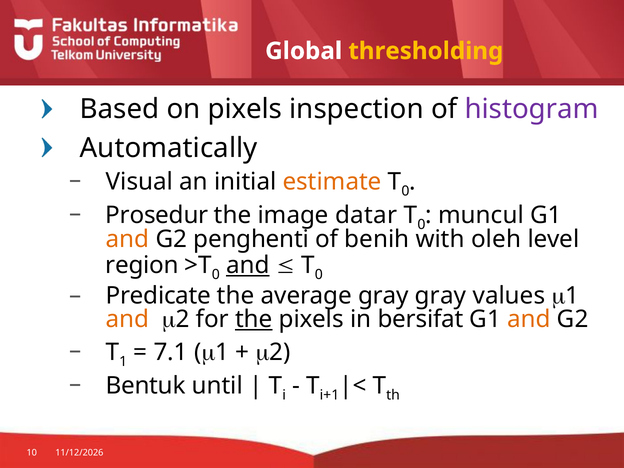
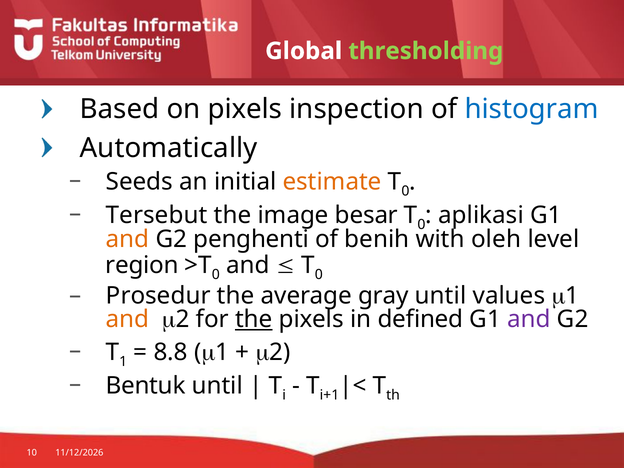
thresholding colour: yellow -> light green (426, 51)
histogram colour: purple -> blue (532, 109)
Visual: Visual -> Seeds (139, 182)
Prosedur: Prosedur -> Tersebut (157, 215)
datar: datar -> besar (366, 215)
muncul: muncul -> aplikasi (481, 215)
and underline: present -> none (248, 265)
Predicate: Predicate -> Prosedur (158, 296)
gray gray: gray -> until (441, 296)
bersifat: bersifat -> defined (420, 319)
and colour: orange -> purple (529, 319)
7.1: 7.1 -> 8.8 (171, 352)
